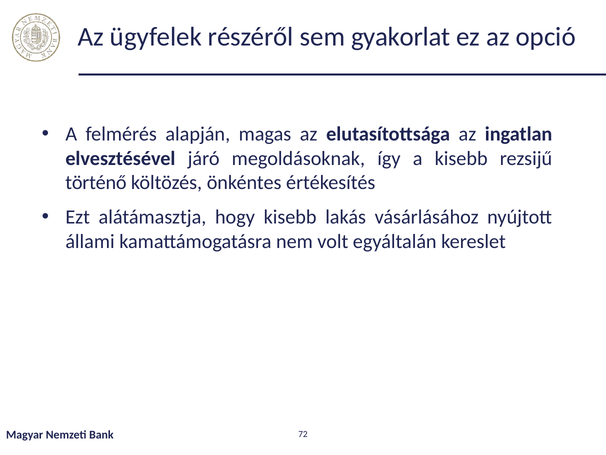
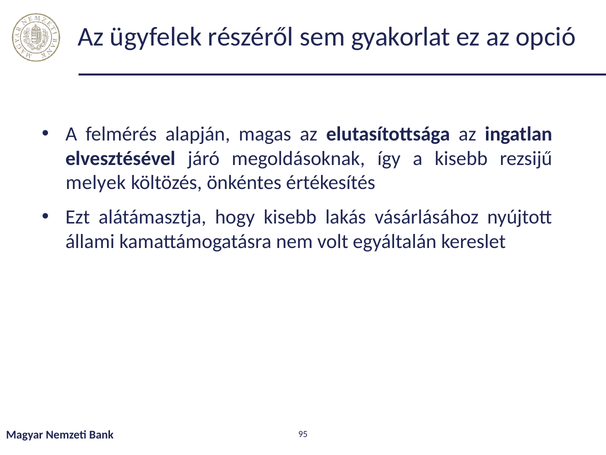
történő: történő -> melyek (96, 183)
72: 72 -> 95 (303, 434)
